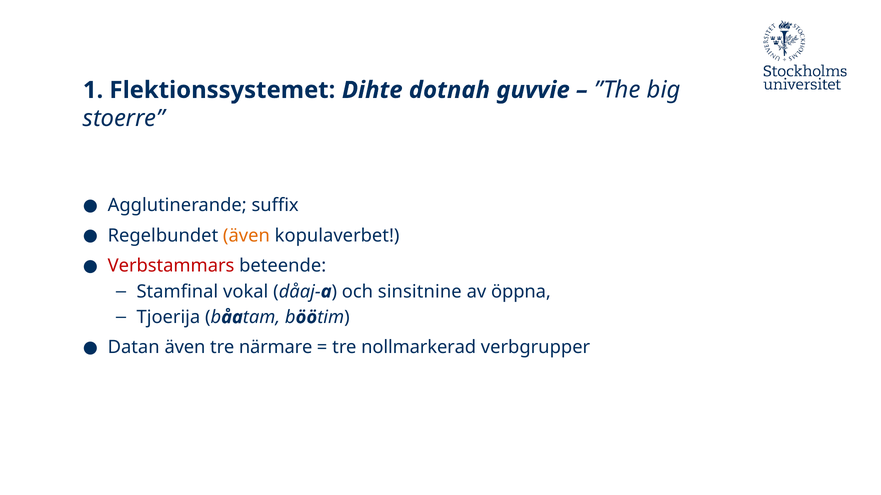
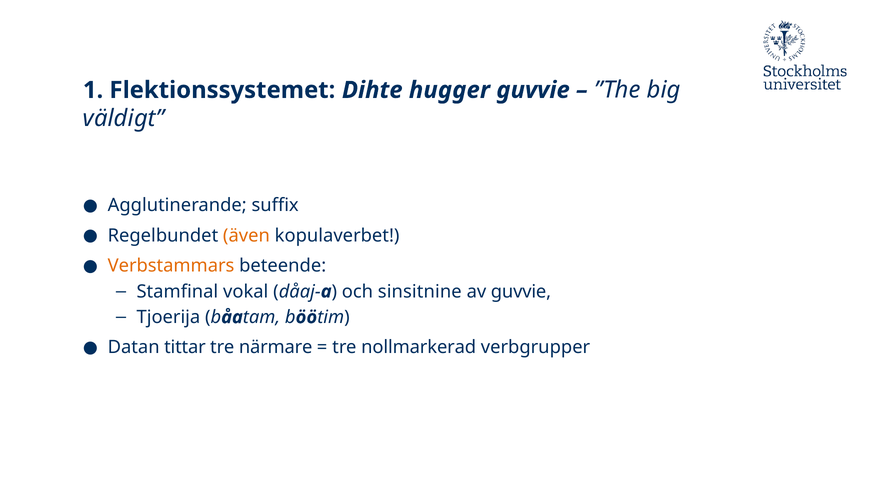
dotnah: dotnah -> hugger (449, 90)
stoerre: stoerre -> väldigt (124, 119)
Verbstammars colour: red -> orange (171, 266)
av öppna: öppna -> guvvie (521, 292)
Datan även: även -> tittar (185, 348)
